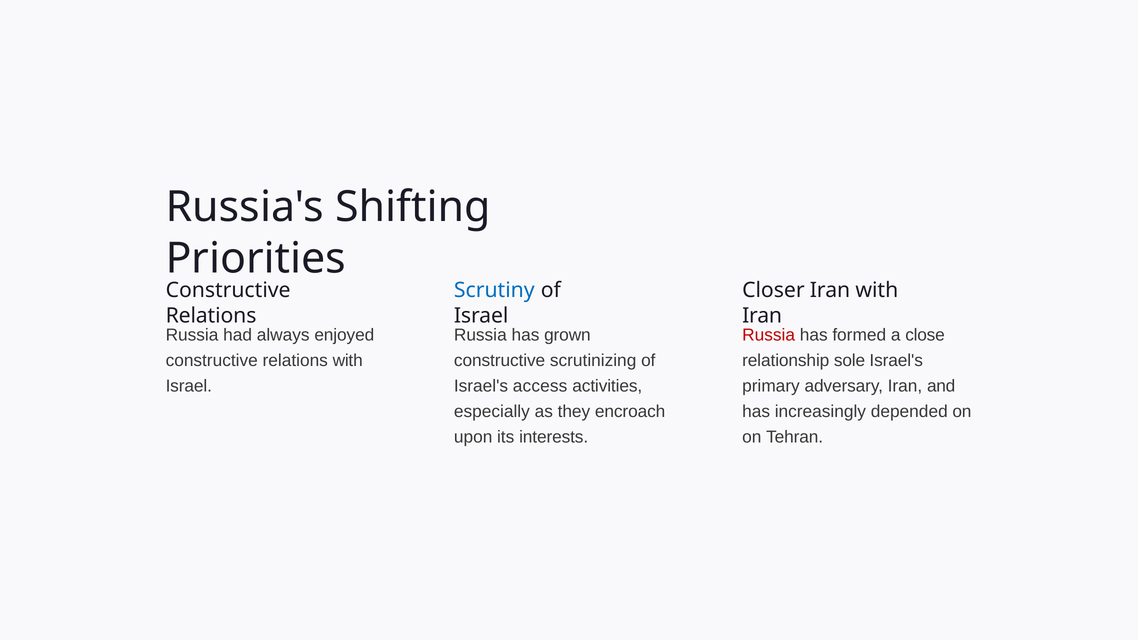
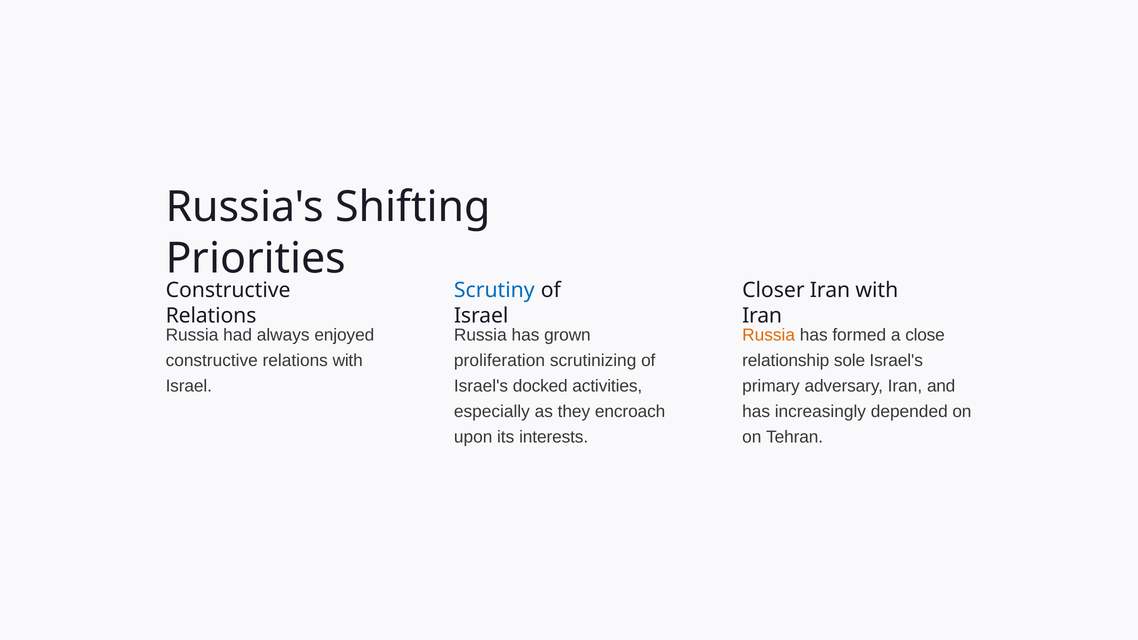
Russia colour: red -> orange (769, 335)
constructive: constructive -> proliferation (500, 361)
access: access -> docked (540, 386)
